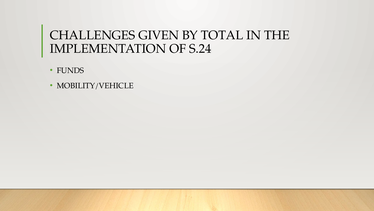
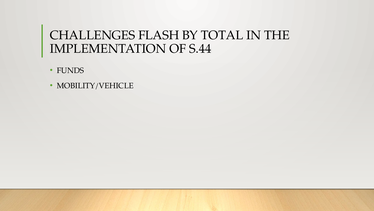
GIVEN: GIVEN -> FLASH (159, 35)
S.24: S.24 -> S.44 (200, 49)
